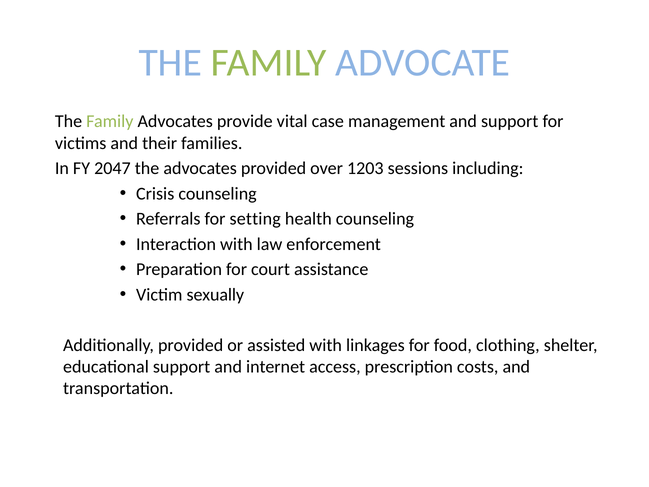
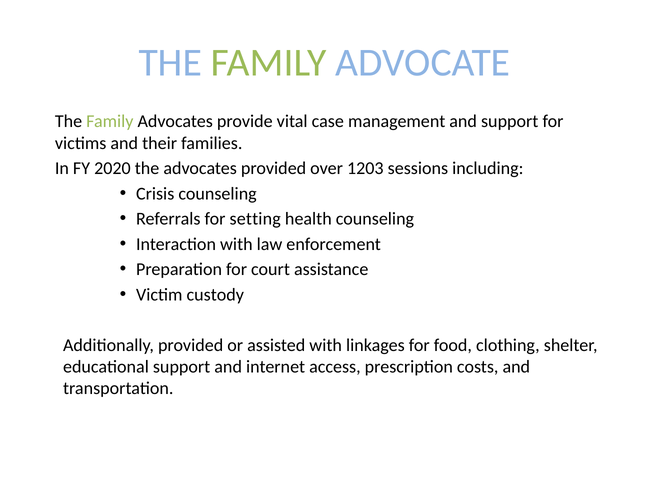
2047: 2047 -> 2020 (112, 168)
sexually: sexually -> custody (215, 295)
